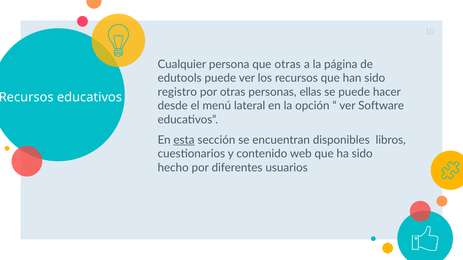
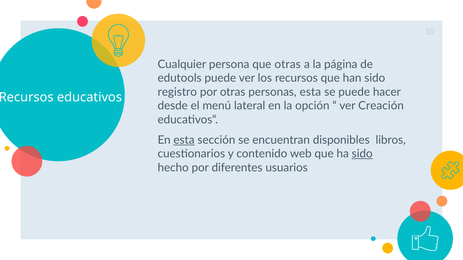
personas ellas: ellas -> esta (310, 92)
Software: Software -> Creación (381, 106)
sido underline: none -> present (362, 154)
